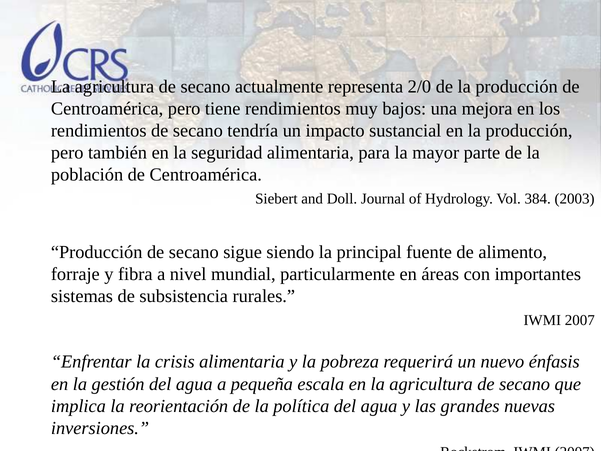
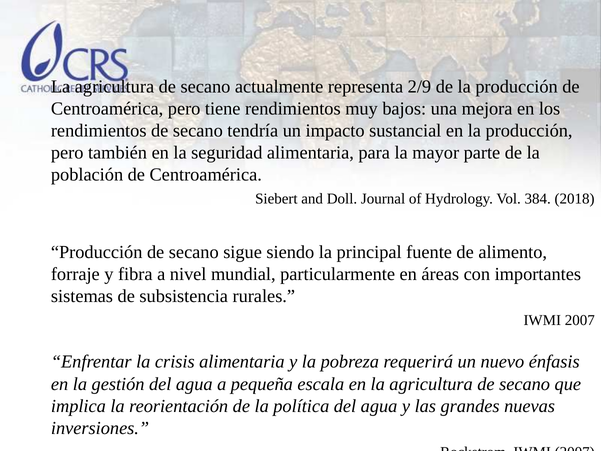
2/0: 2/0 -> 2/9 (419, 87)
2003: 2003 -> 2018 (575, 199)
